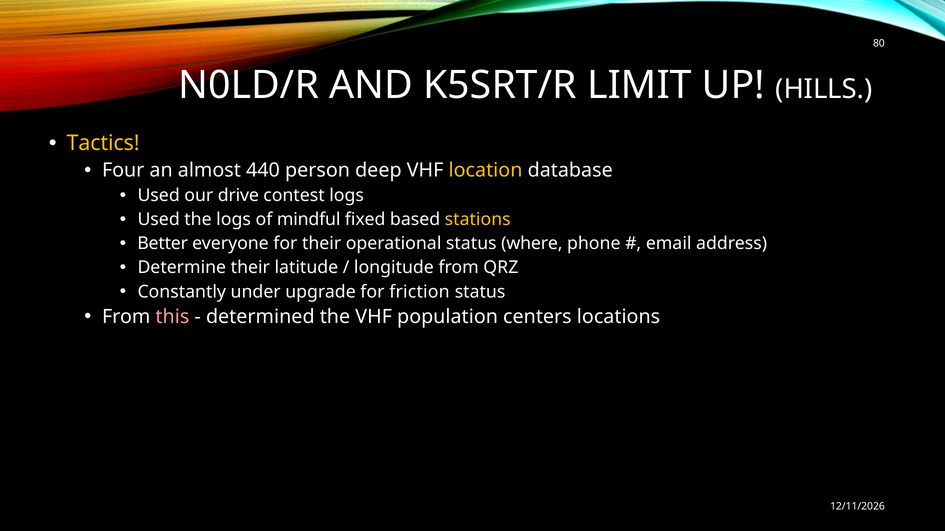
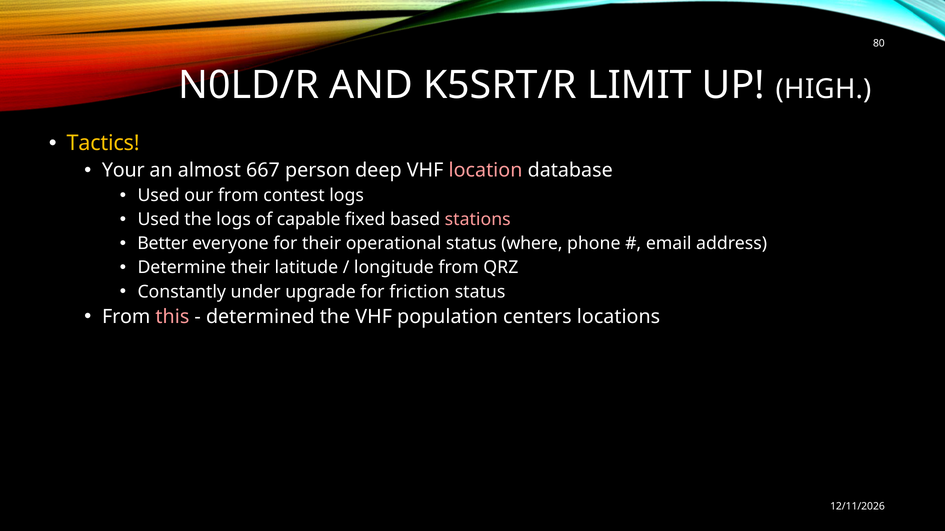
HILLS: HILLS -> HIGH (824, 89)
Four: Four -> Your (123, 171)
440: 440 -> 667 (263, 171)
location colour: yellow -> pink (486, 171)
our drive: drive -> from (238, 196)
mindful: mindful -> capable (309, 220)
stations colour: yellow -> pink (478, 220)
